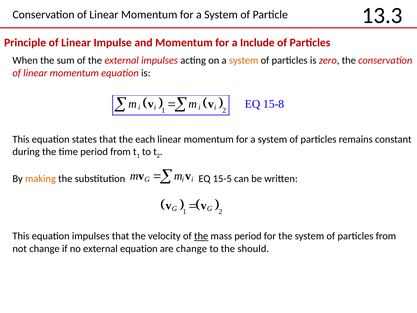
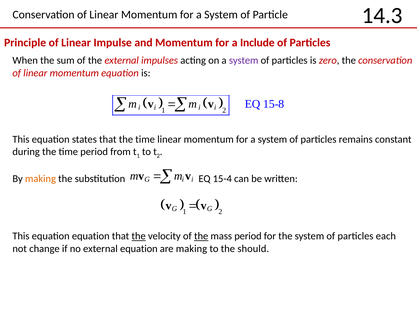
13.3: 13.3 -> 14.3 (382, 16)
system colour: orange -> purple (244, 60)
that the each: each -> time (145, 139)
15-5: 15-5 -> 15-4 (222, 178)
equation impulses: impulses -> equation (91, 236)
the underline: none -> present (139, 236)
particles from: from -> each (386, 236)
are change: change -> making (191, 248)
